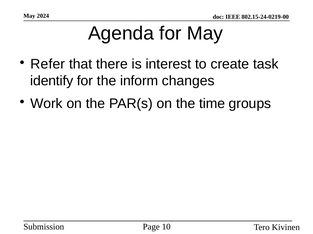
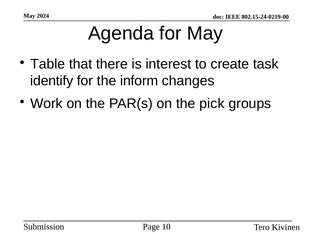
Refer: Refer -> Table (48, 64)
time: time -> pick (212, 104)
